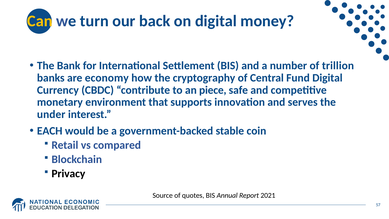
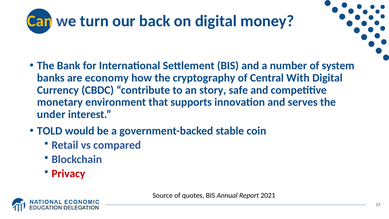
trillion: trillion -> system (338, 65)
Fund: Fund -> With (298, 78)
piece: piece -> story (213, 90)
EACH: EACH -> TOLD (50, 131)
Privacy colour: black -> red (68, 173)
